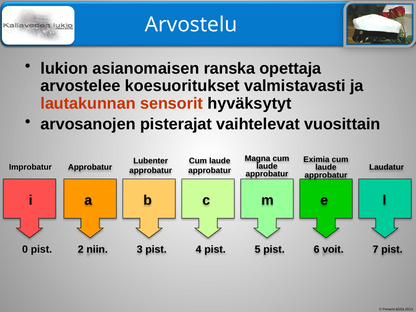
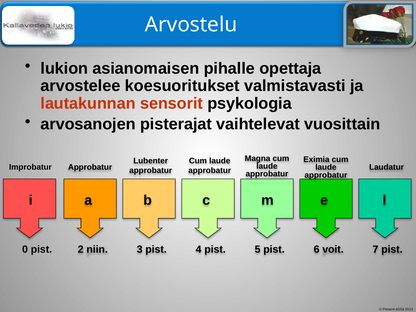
ranska: ranska -> pihalle (229, 68)
hyväksytyt: hyväksytyt -> psykologia (250, 103)
